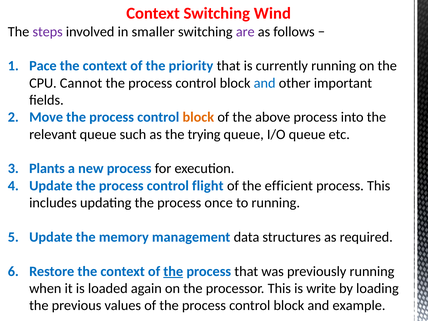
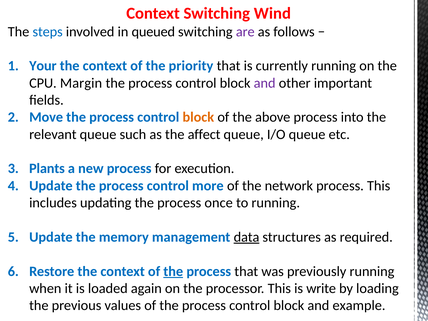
steps colour: purple -> blue (48, 32)
smaller: smaller -> queued (153, 32)
Pace: Pace -> Your (43, 66)
Cannot: Cannot -> Margin (81, 83)
and colour: blue -> purple (265, 83)
trying: trying -> affect (204, 134)
flight: flight -> more (208, 186)
efficient: efficient -> network (289, 186)
data underline: none -> present (247, 237)
